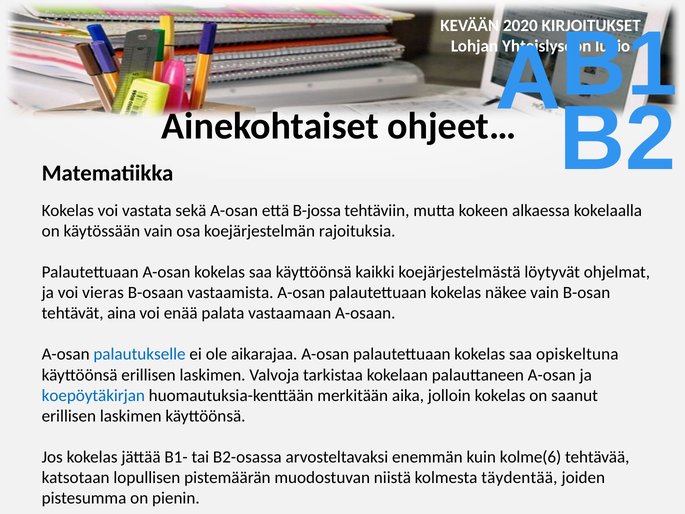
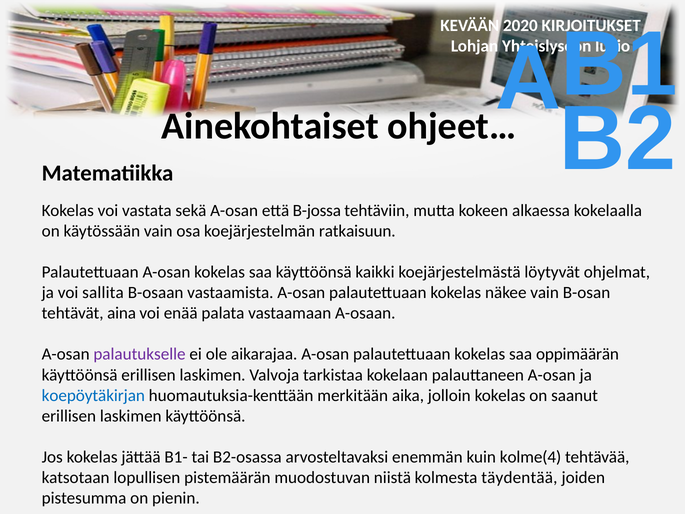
rajoituksia: rajoituksia -> ratkaisuun (357, 231)
vieras: vieras -> sallita (103, 293)
palautukselle colour: blue -> purple (139, 354)
opiskeltuna: opiskeltuna -> oppimäärän (577, 354)
kolme(6: kolme(6 -> kolme(4 (530, 457)
